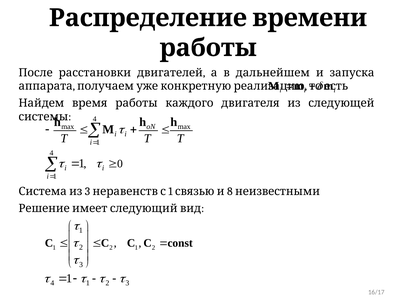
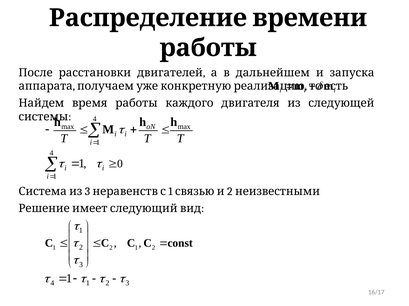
3 1 8: 8 -> 2 (230, 192)
